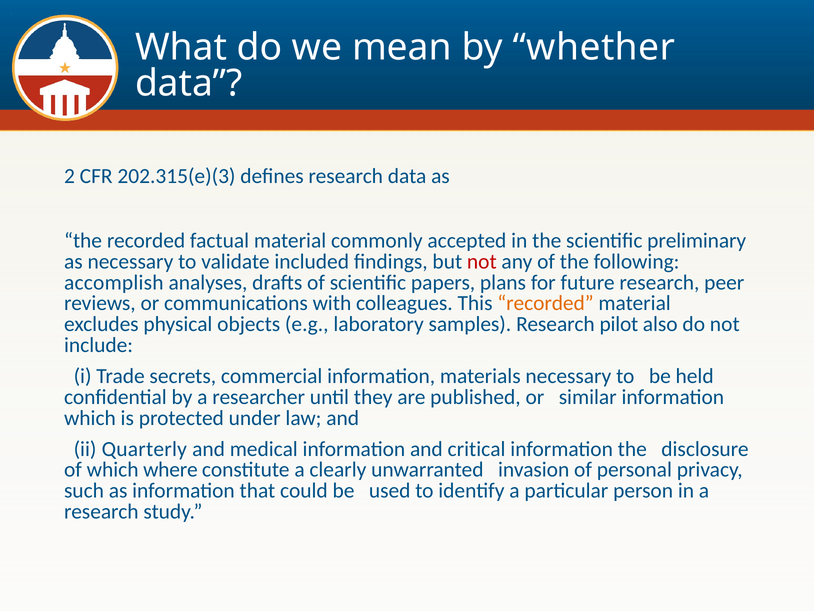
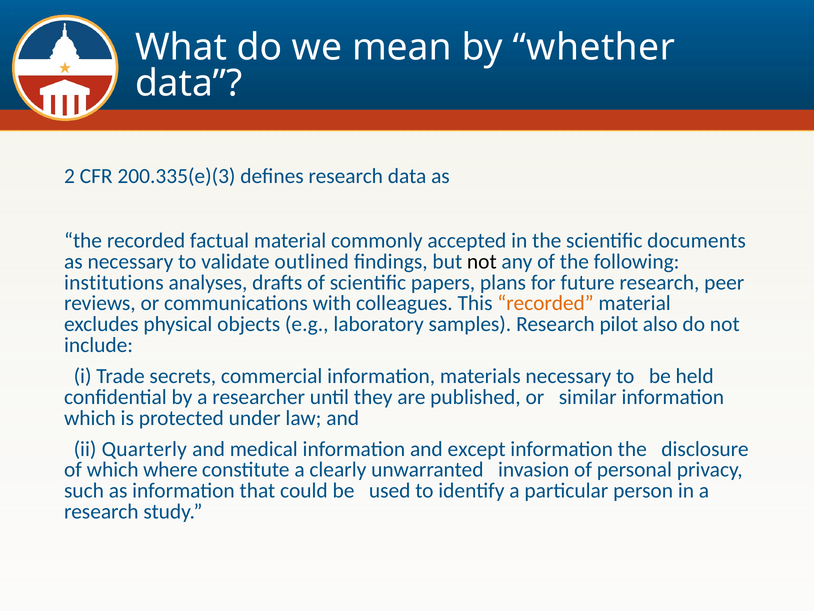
202.315(e)(3: 202.315(e)(3 -> 200.335(e)(3 (176, 176)
preliminary: preliminary -> documents (697, 241)
included: included -> outlined (312, 261)
not colour: red -> black (482, 261)
accomplish: accomplish -> institutions (114, 282)
critical: critical -> except (477, 449)
